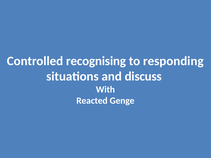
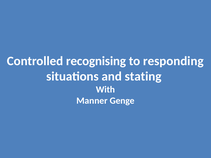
discuss: discuss -> stating (143, 76)
Reacted: Reacted -> Manner (92, 101)
